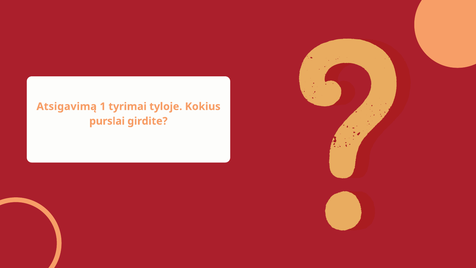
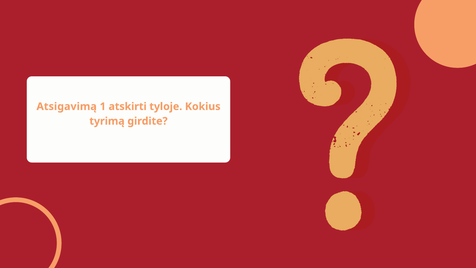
tyrimai: tyrimai -> atskirti (128, 106)
purslai: purslai -> tyrimą (107, 121)
